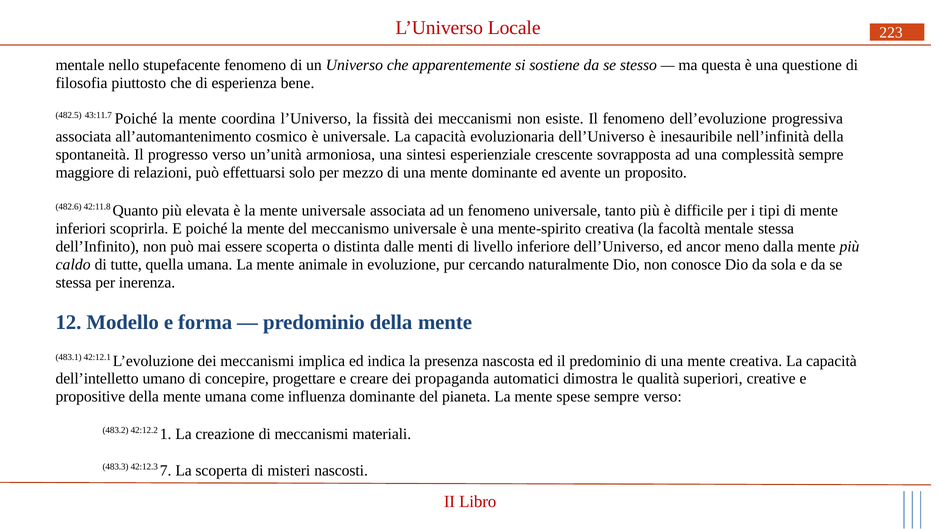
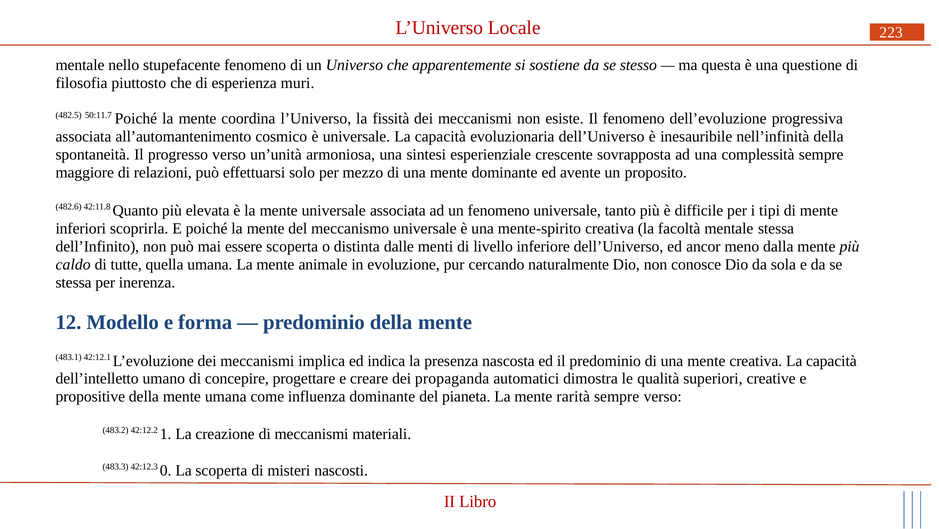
bene: bene -> muri (298, 83)
43:11.7: 43:11.7 -> 50:11.7 (98, 115)
spese: spese -> rarità (573, 396)
7: 7 -> 0 (166, 470)
